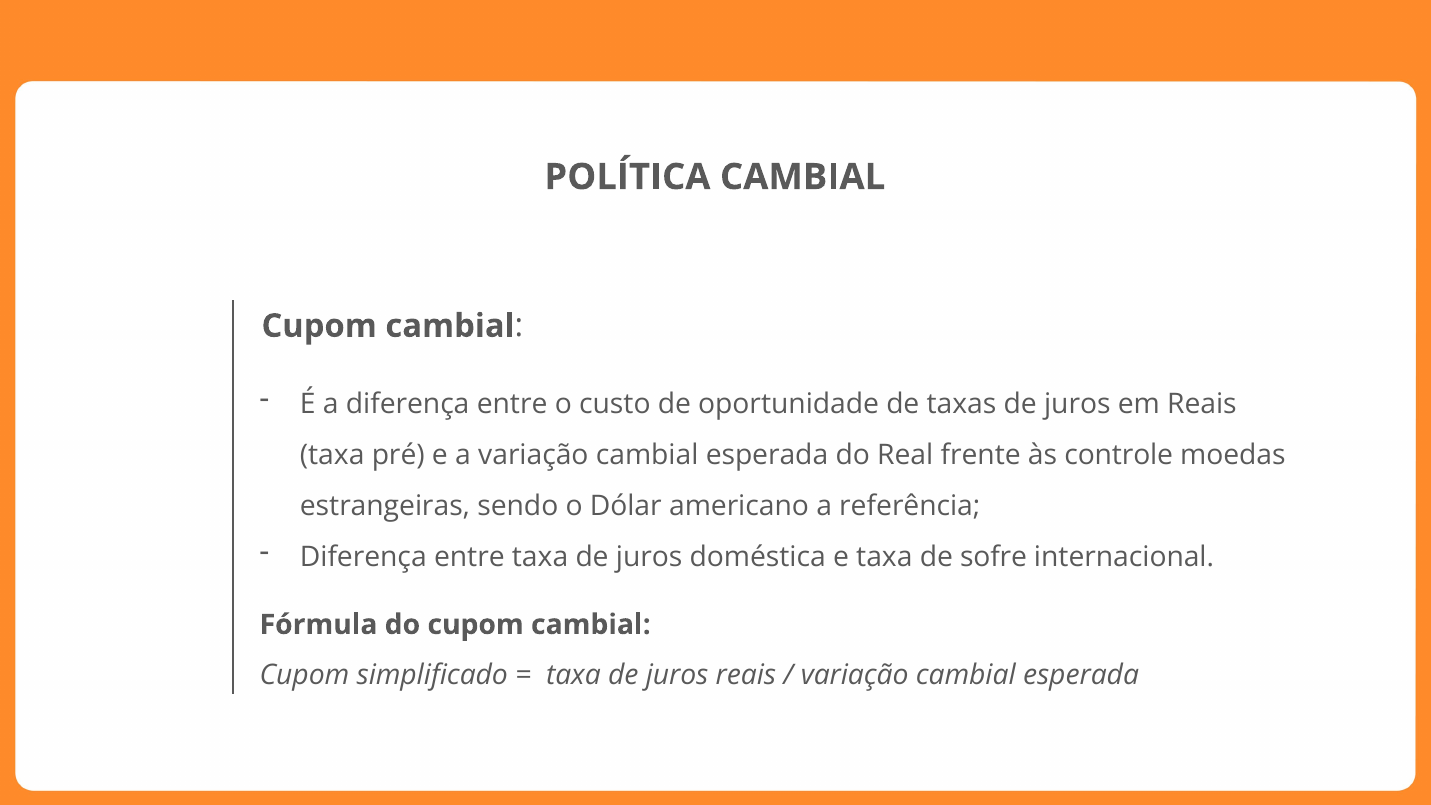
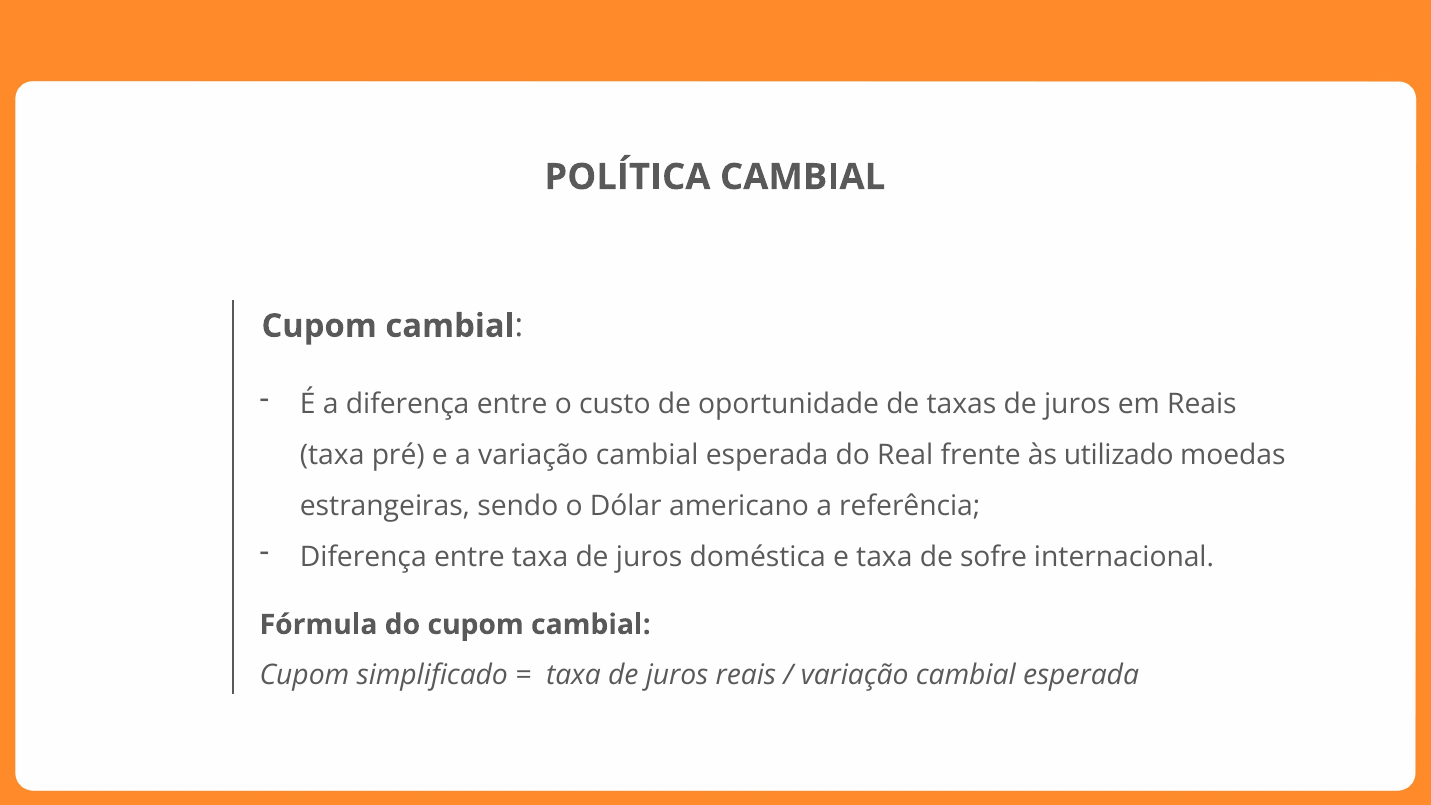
controle: controle -> utilizado (1119, 455)
